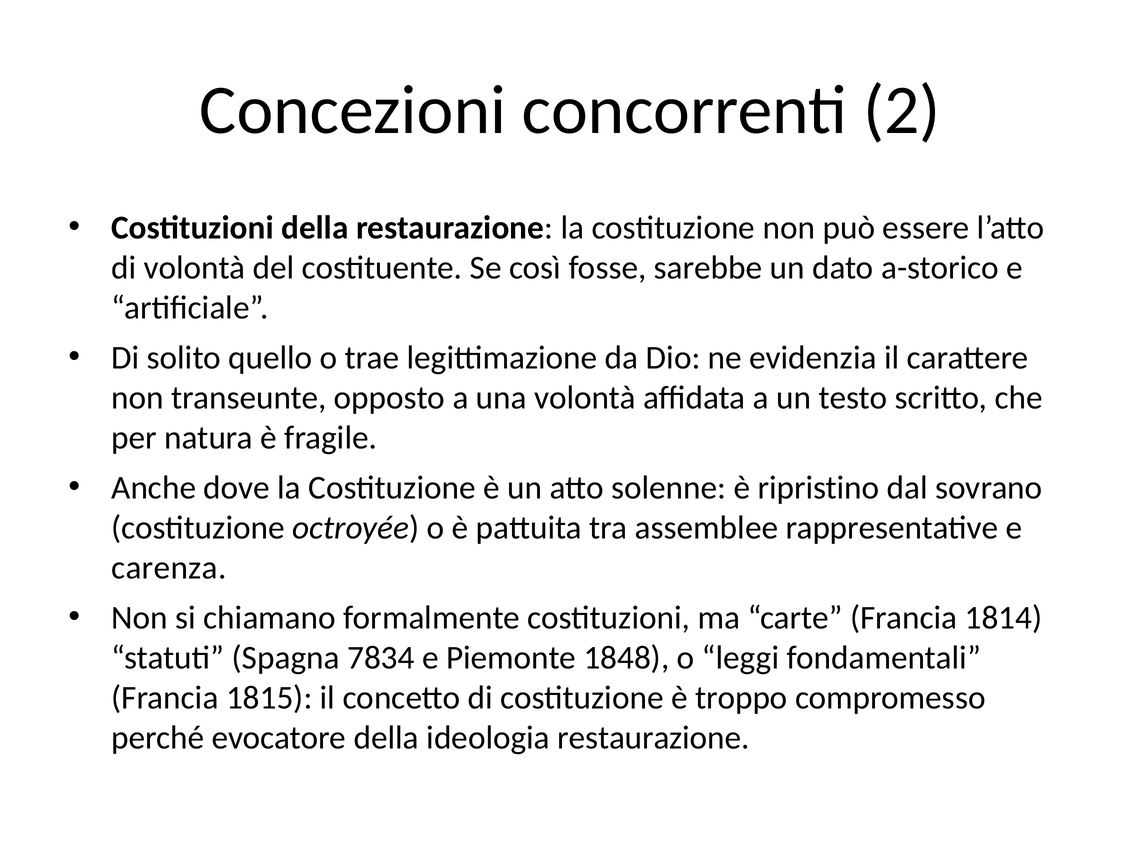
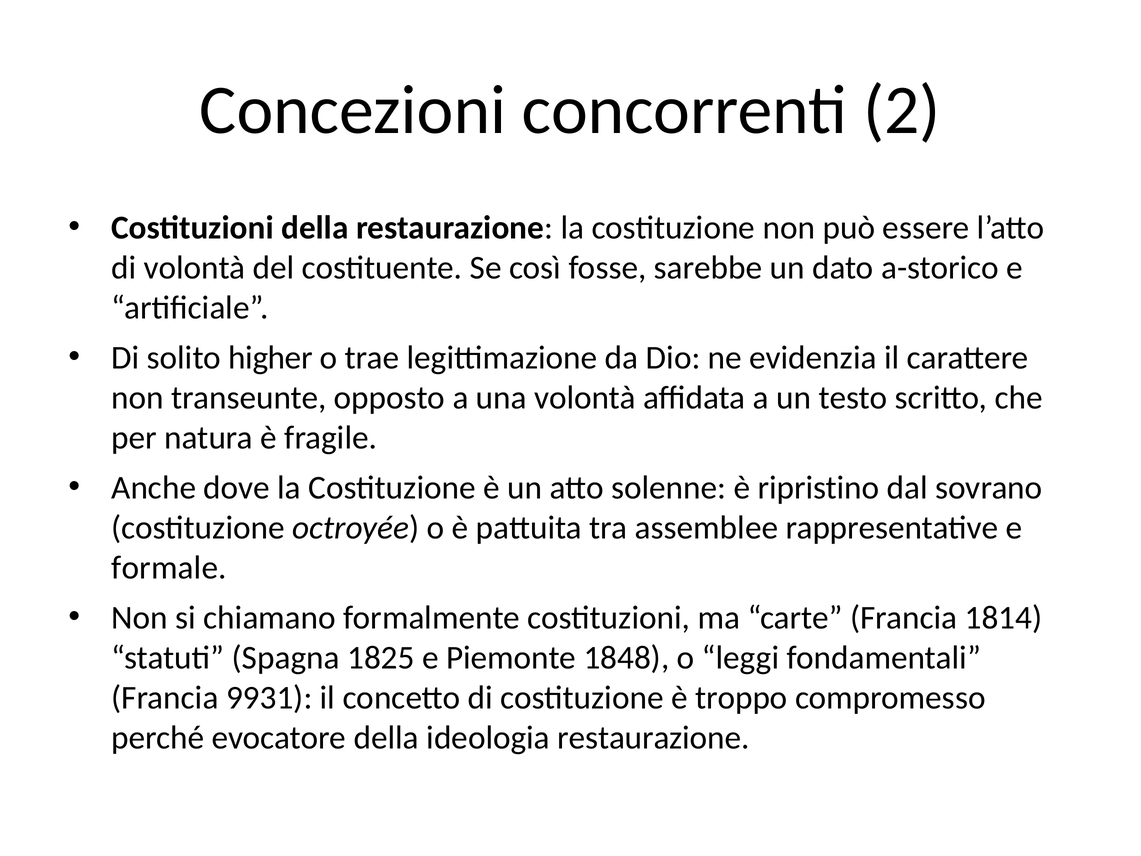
quello: quello -> higher (270, 358)
carenza: carenza -> formale (169, 567)
7834: 7834 -> 1825 (381, 657)
1815: 1815 -> 9931 (269, 697)
